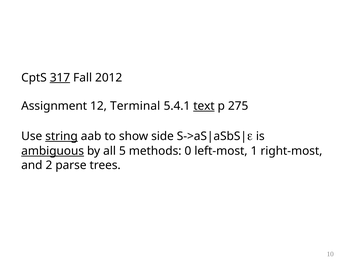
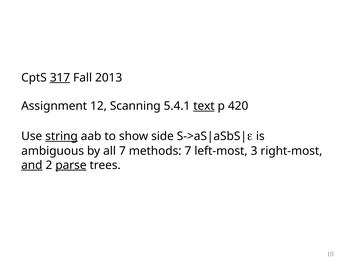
2012: 2012 -> 2013 (109, 78)
Terminal: Terminal -> Scanning (135, 106)
275: 275 -> 420 (238, 106)
ambiguous underline: present -> none (53, 151)
all 5: 5 -> 7 (122, 151)
methods 0: 0 -> 7 (188, 151)
1: 1 -> 3 (254, 151)
and underline: none -> present (32, 165)
parse underline: none -> present (71, 165)
